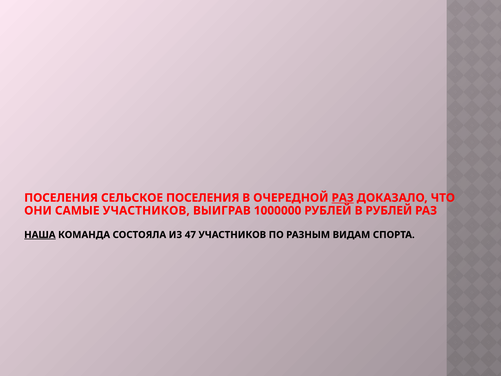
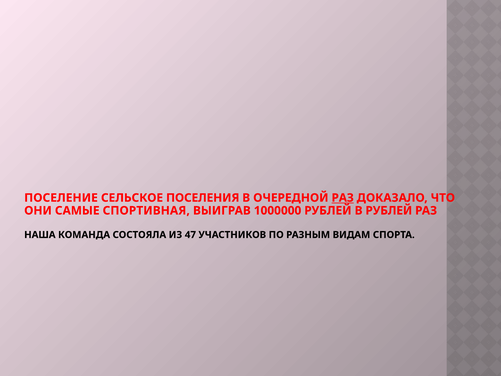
ПОСЕЛЕНИЯ: ПОСЕЛЕНИЯ -> ПОСЕЛЕНИЕ (61, 198)
САМЫЕ УЧАСТНИКОВ: УЧАСТНИКОВ -> СПОРТИВНАЯ (146, 210)
НАША underline: present -> none (40, 235)
